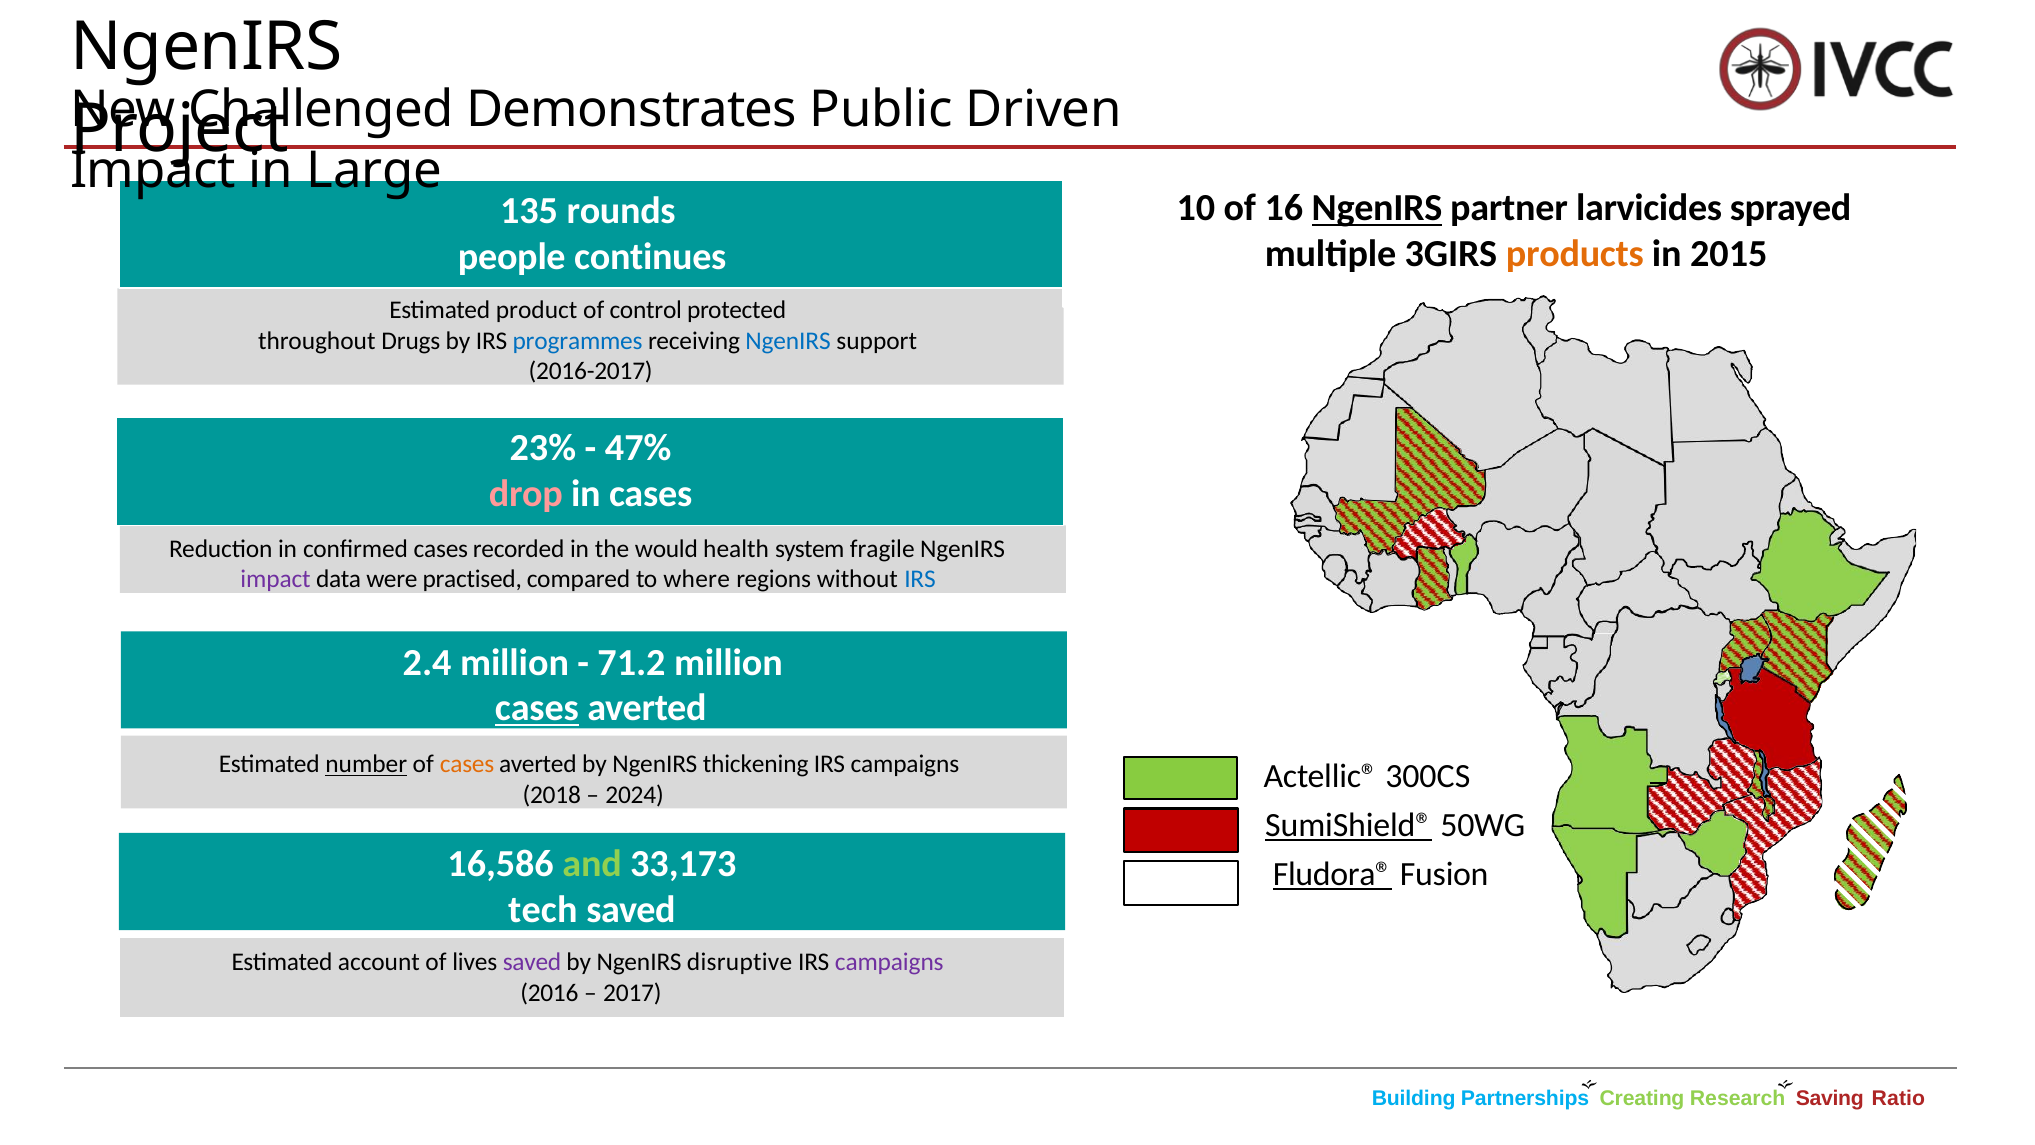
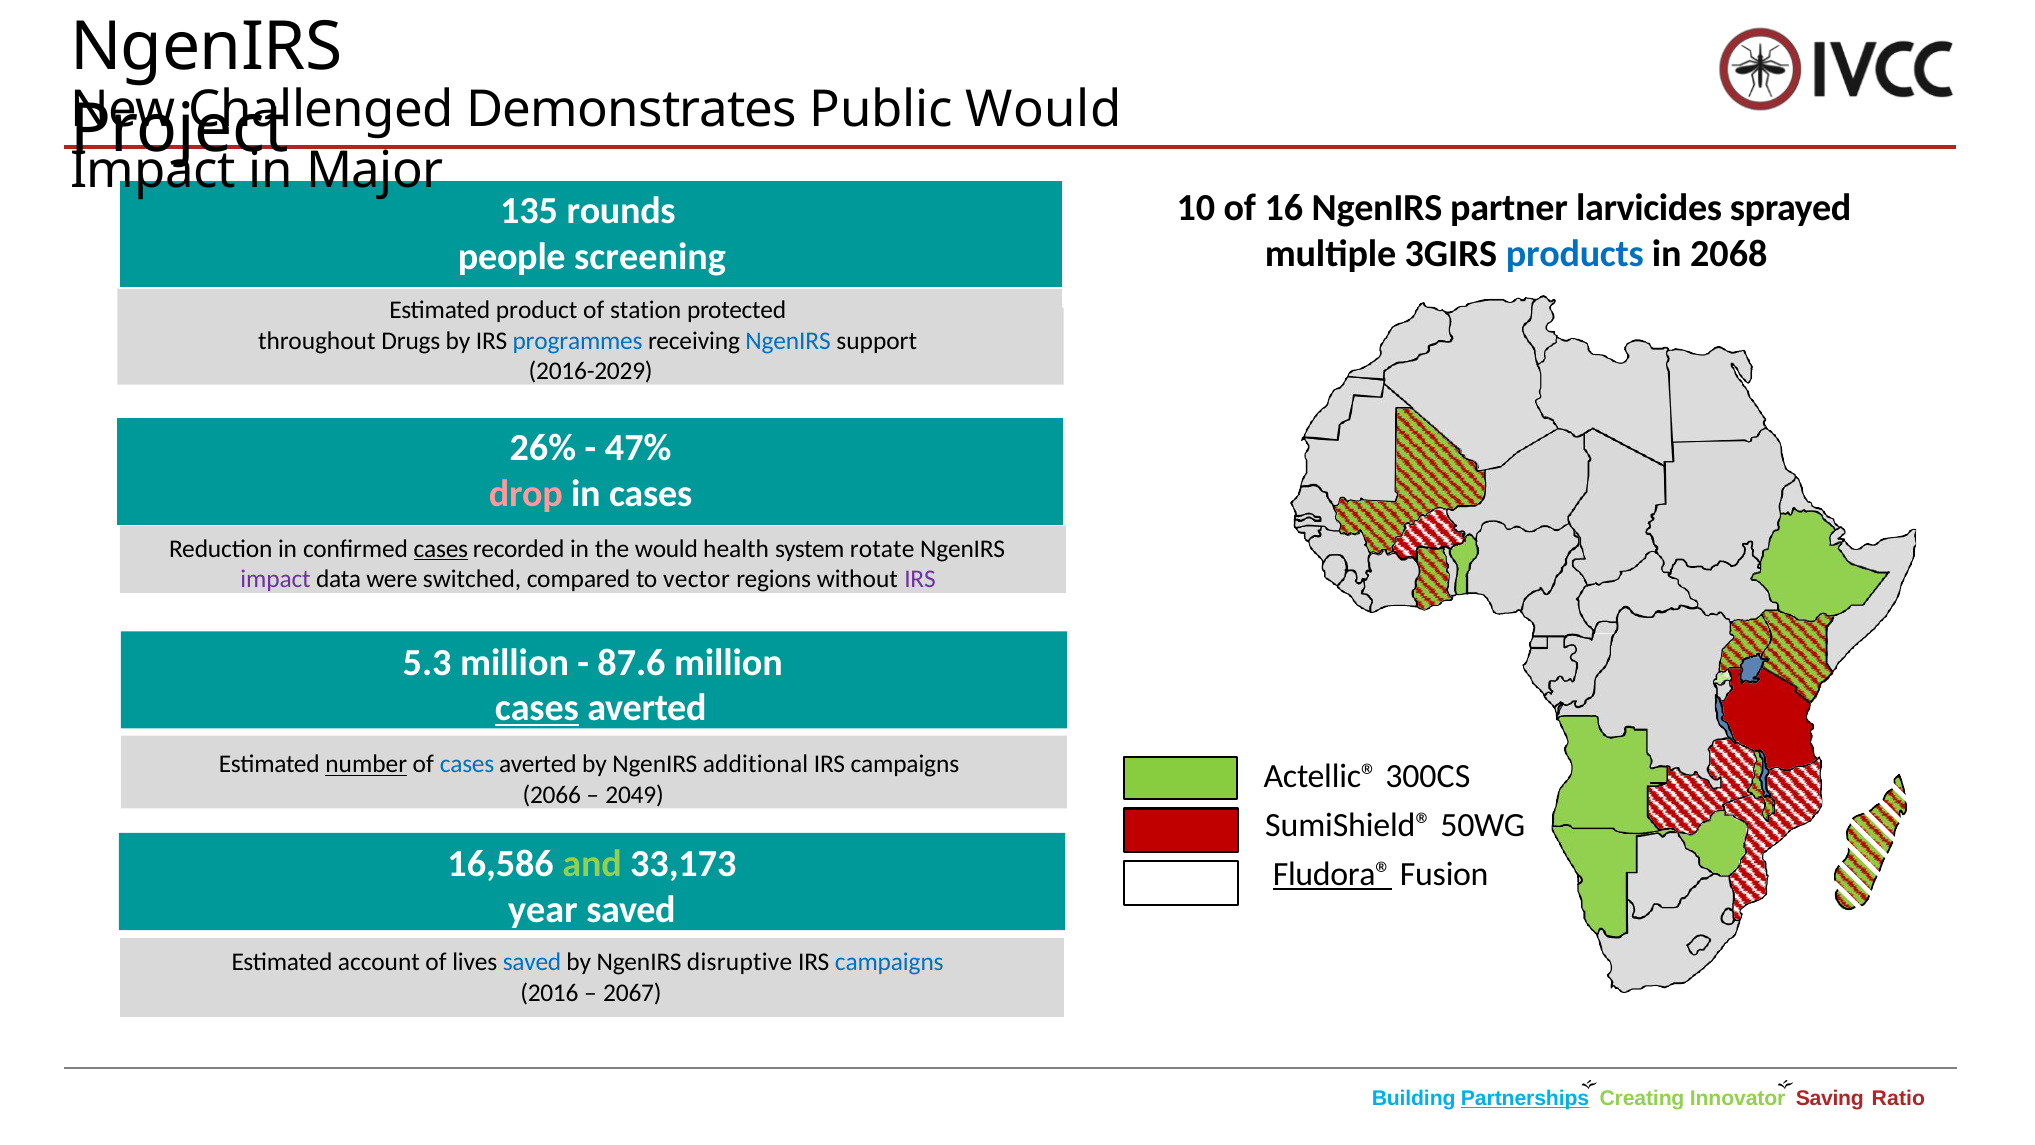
Public Driven: Driven -> Would (1043, 109)
Large: Large -> Major (375, 170)
NgenIRS underline: present -> none (1377, 208)
products colour: orange -> blue (1575, 254)
2015: 2015 -> 2068 (1729, 254)
continues: continues -> screening (650, 257)
control: control -> station (646, 310)
2016-2017: 2016-2017 -> 2016-2029 (591, 371)
23%: 23% -> 26% (543, 448)
cases underline: none -> present (441, 549)
fragile: fragile -> rotate (882, 549)
practised: practised -> switched (472, 579)
where: where -> vector (697, 579)
IRS colour: blue -> purple (920, 579)
2.4: 2.4 -> 5.3 (427, 662)
71.2: 71.2 -> 87.6 (631, 662)
cases colour: orange -> blue (467, 764)
thickening: thickening -> additional (755, 764)
2018: 2018 -> 2066 (552, 795)
2024: 2024 -> 2049 (635, 795)
SumiShield® underline: present -> none (1349, 825)
tech: tech -> year (543, 910)
saved colour: purple -> blue (532, 962)
campaigns colour: purple -> blue (889, 962)
2017: 2017 -> 2067 (632, 993)
Partnerships underline: none -> present (1525, 1098)
Research: Research -> Innovator (1738, 1098)
